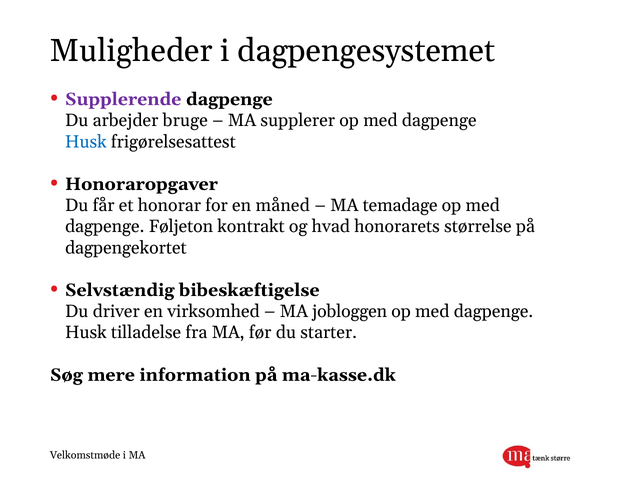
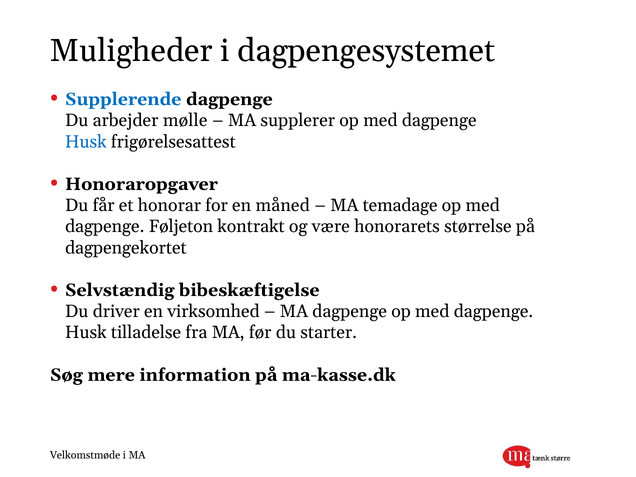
Supplerende colour: purple -> blue (123, 99)
bruge: bruge -> mølle (185, 120)
hvad: hvad -> være (331, 227)
MA jobloggen: jobloggen -> dagpenge (350, 311)
